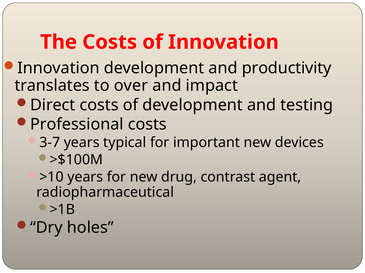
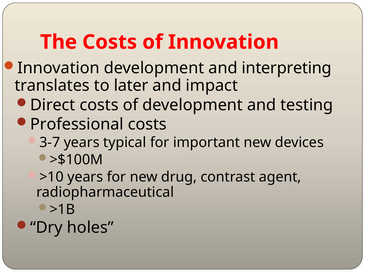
productivity: productivity -> interpreting (287, 68)
over: over -> later (131, 86)
